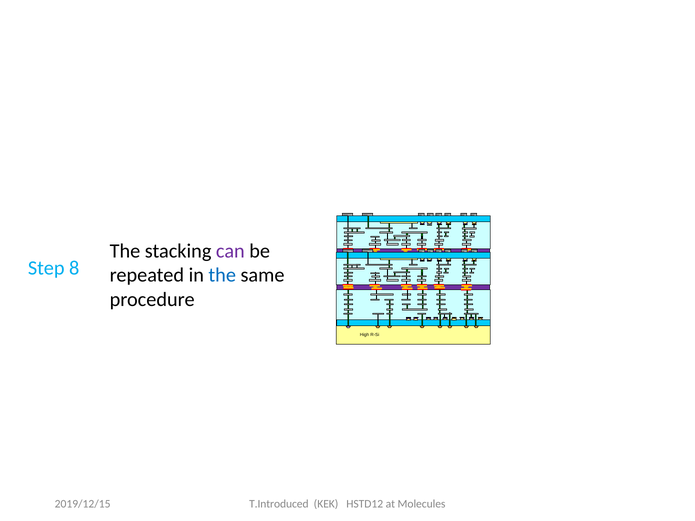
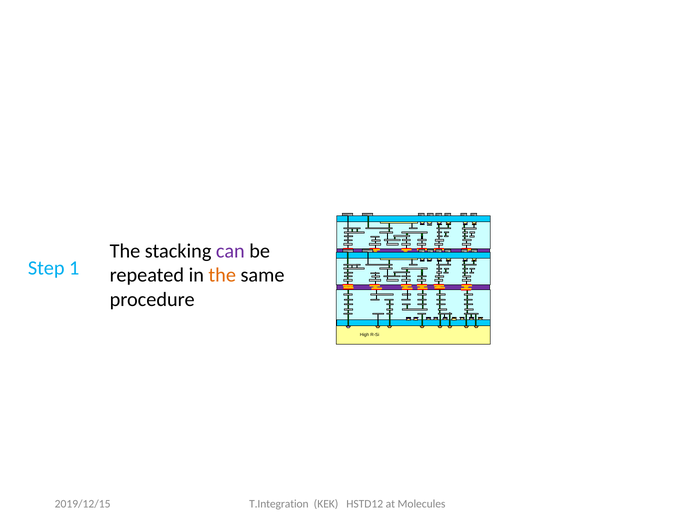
8: 8 -> 1 (74, 268)
the colour: blue -> orange (222, 275)
T.Introduced: T.Introduced -> T.Integration (279, 504)
